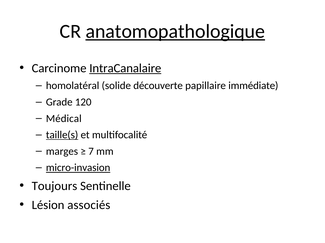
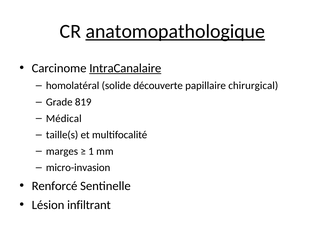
immédiate: immédiate -> chirurgical (253, 86)
120: 120 -> 819 (83, 102)
taille(s underline: present -> none (62, 135)
7: 7 -> 1 (91, 152)
micro-invasion underline: present -> none (78, 168)
Toujours: Toujours -> Renforcé (55, 186)
associés: associés -> infiltrant (89, 206)
